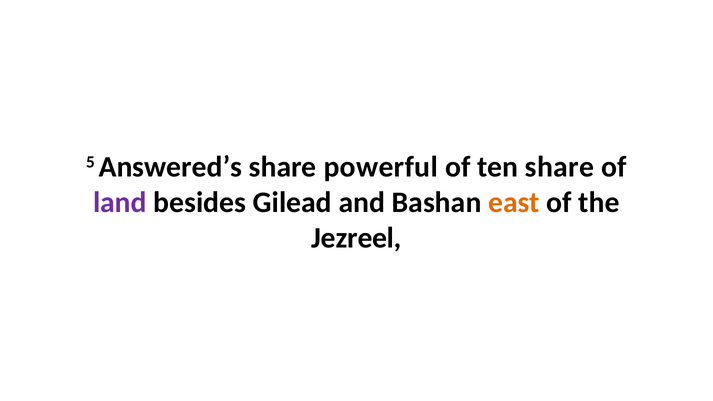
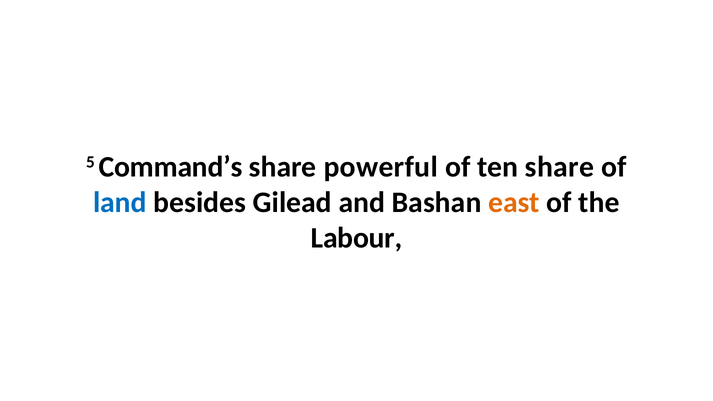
Answered’s: Answered’s -> Command’s (170, 167)
land colour: purple -> blue (120, 203)
Jezreel: Jezreel -> Labour (357, 238)
